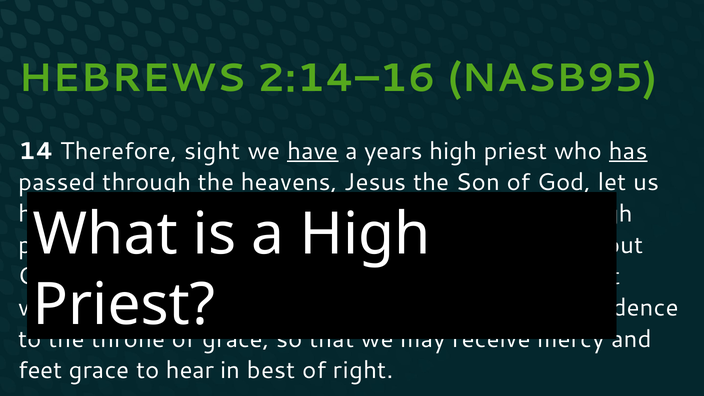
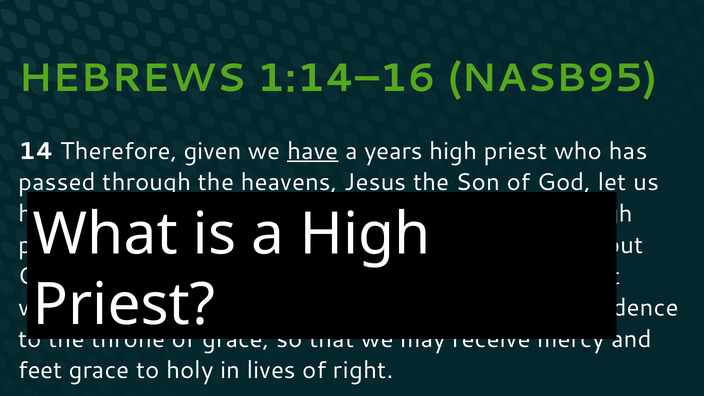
2:14–16: 2:14–16 -> 1:14–16 (346, 78)
sight: sight -> given (213, 151)
has underline: present -> none (628, 151)
hear: hear -> holy (190, 370)
best: best -> lives (271, 370)
